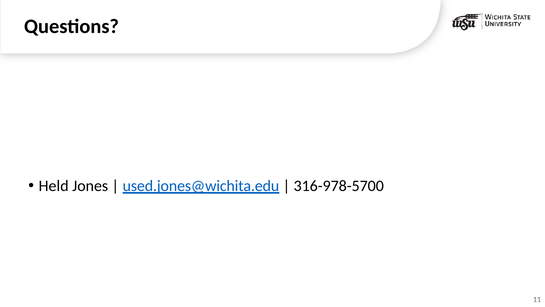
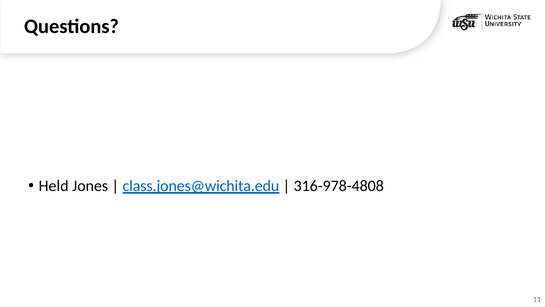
used.jones@wichita.edu: used.jones@wichita.edu -> class.jones@wichita.edu (201, 186)
316-978-5700: 316-978-5700 -> 316-978-4808 (339, 186)
